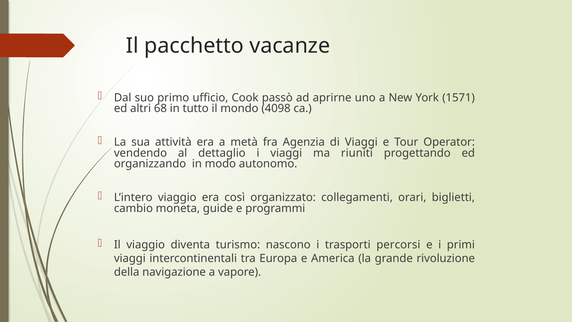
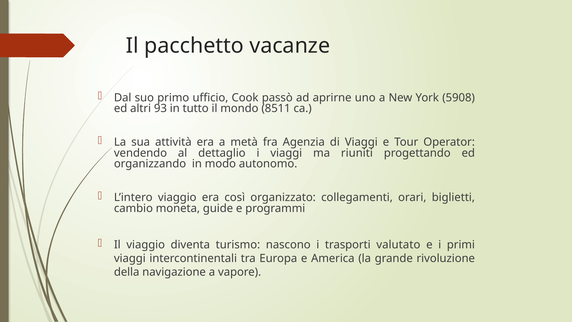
1571: 1571 -> 5908 (459, 98)
68: 68 -> 93 (160, 108)
4098: 4098 -> 8511 (276, 108)
percorsi: percorsi -> valutato (398, 245)
